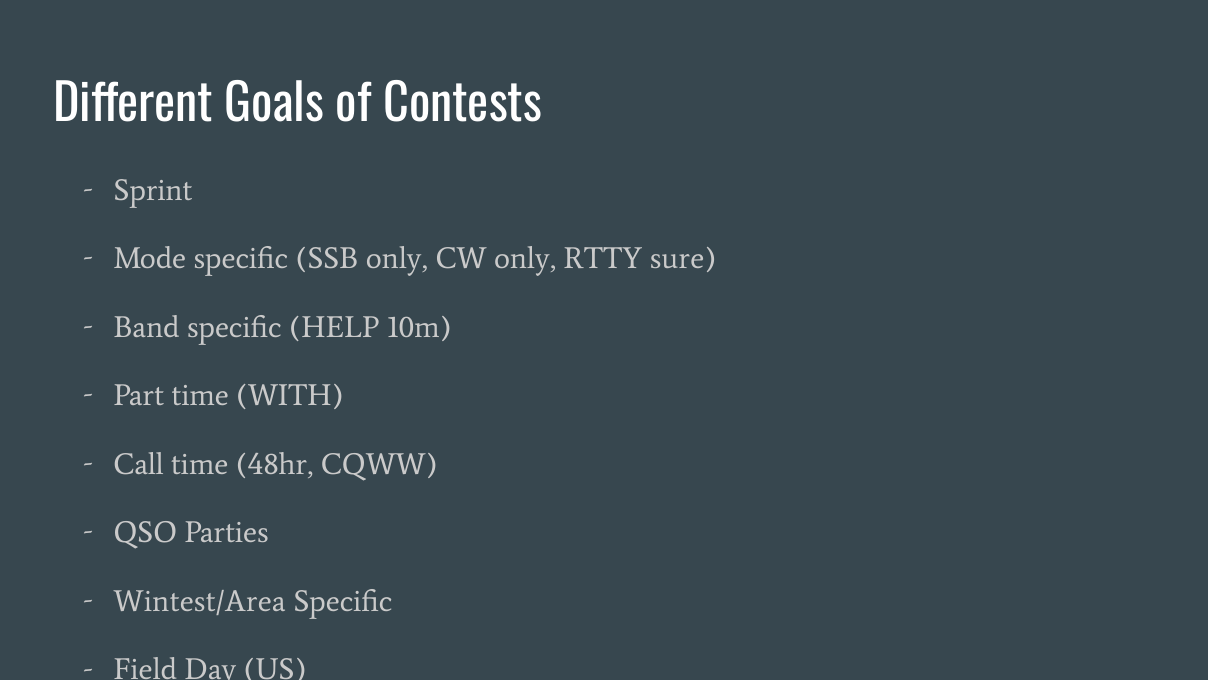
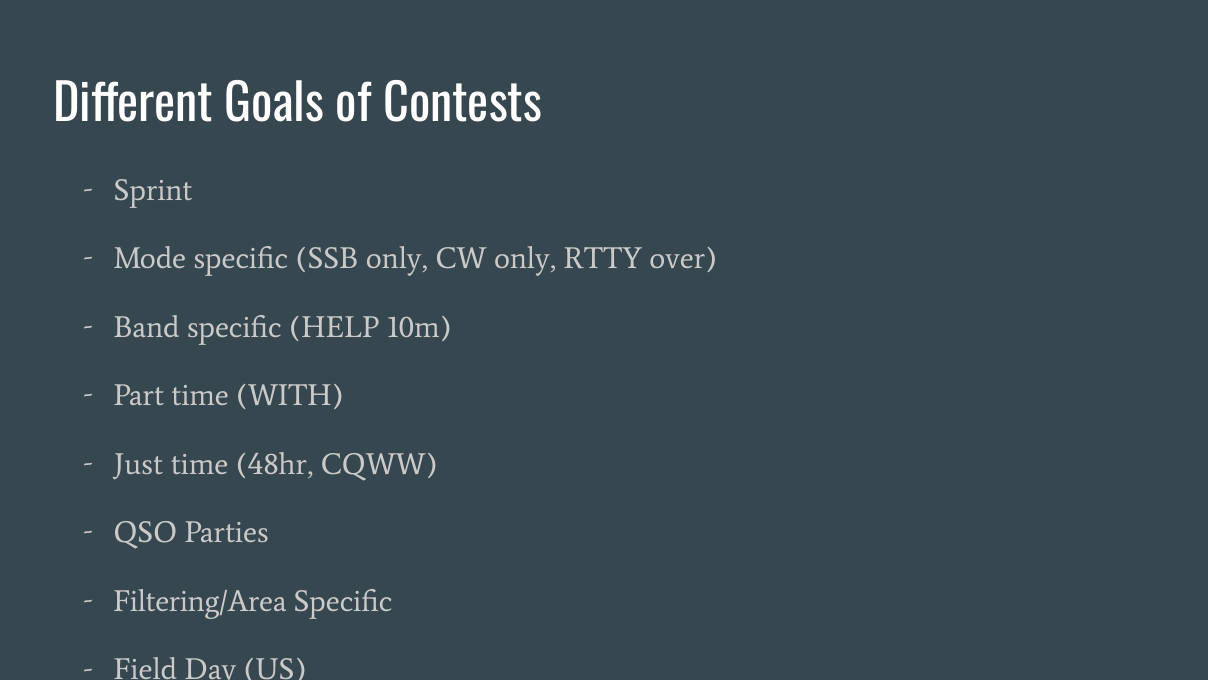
sure: sure -> over (683, 258)
Call: Call -> Just (138, 464)
Wintest/Area: Wintest/Area -> Filtering/Area (200, 601)
